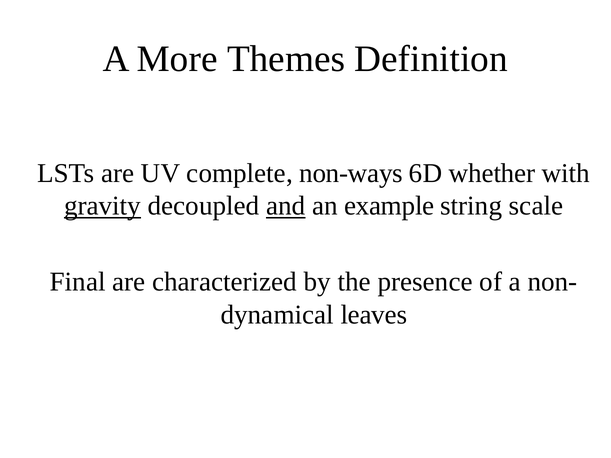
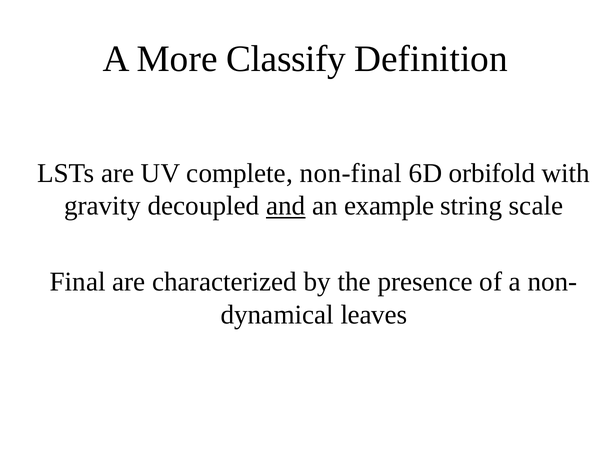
Themes: Themes -> Classify (286, 59)
non-ways: non-ways -> non-final (351, 173)
whether: whether -> orbifold (492, 173)
gravity underline: present -> none (103, 206)
